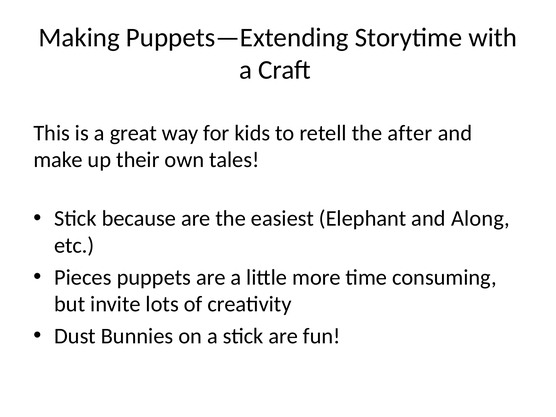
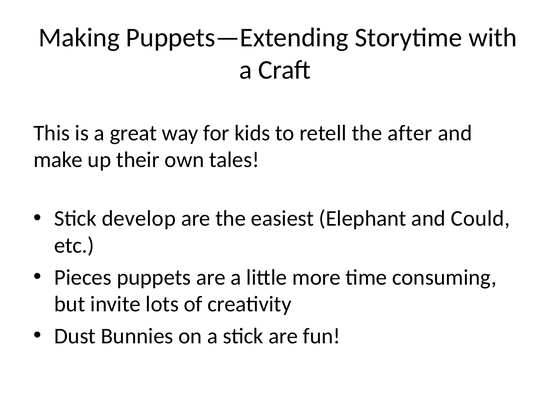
because: because -> develop (139, 219)
Along: Along -> Could (480, 219)
